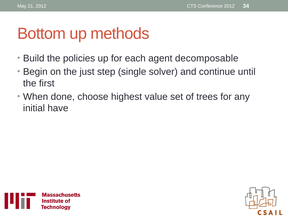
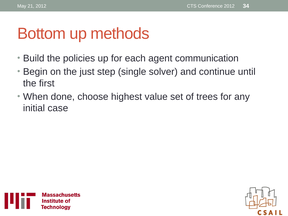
decomposable: decomposable -> communication (207, 58)
have: have -> case (58, 108)
